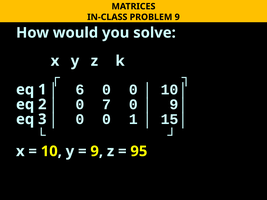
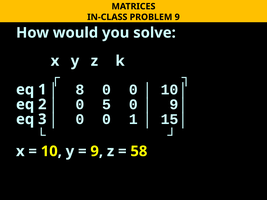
6: 6 -> 8 (80, 90)
7: 7 -> 5 (107, 104)
95: 95 -> 58 (139, 151)
